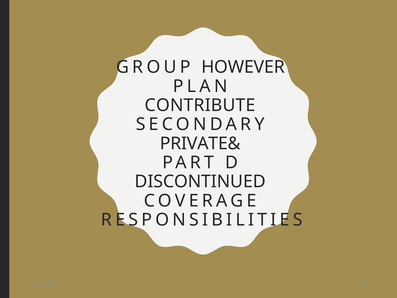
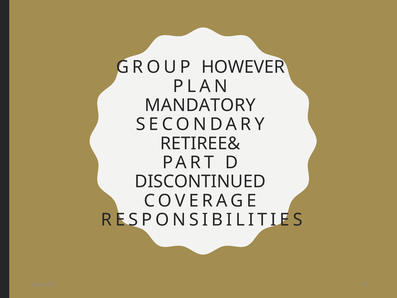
CONTRIBUTE: CONTRIBUTE -> MANDATORY (200, 105)
PRIVATE&: PRIVATE& -> RETIREE& (200, 143)
